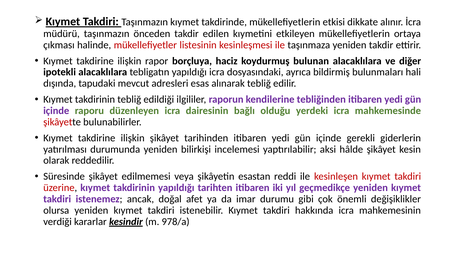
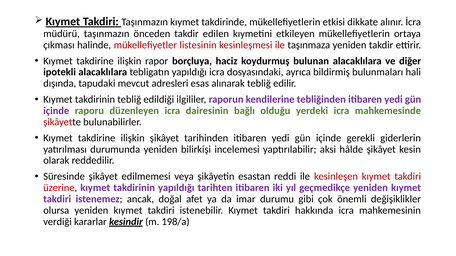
978/a: 978/a -> 198/a (176, 222)
